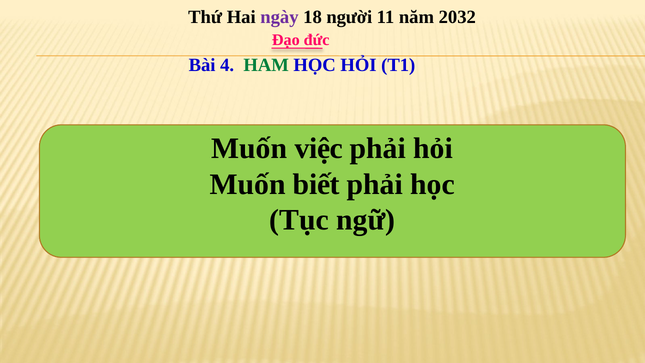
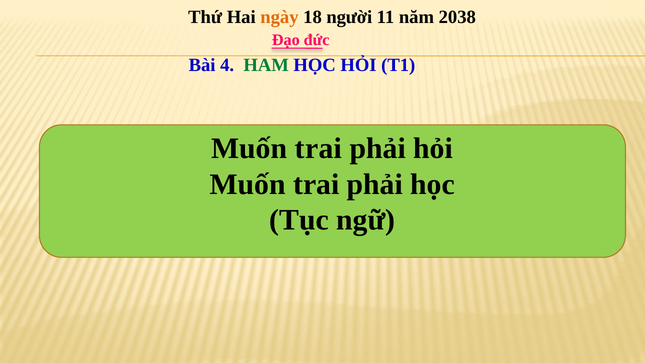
ngày colour: purple -> orange (279, 17)
2032: 2032 -> 2038 (457, 17)
việc: việc -> trai (318, 148)
biết: biết -> trai (316, 184)
